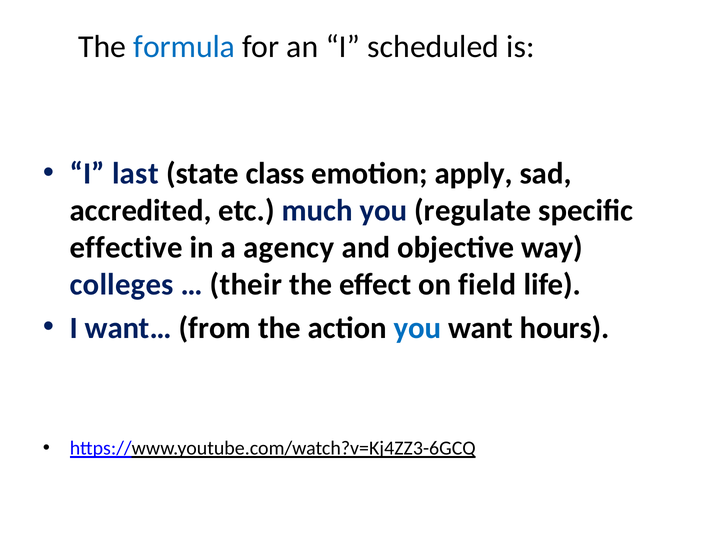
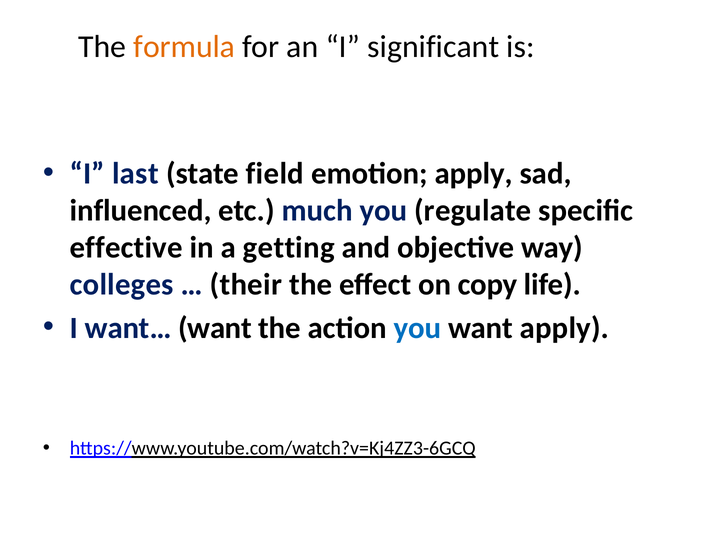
formula colour: blue -> orange (184, 47)
scheduled: scheduled -> significant (433, 47)
class: class -> field (275, 173)
accredited: accredited -> influenced (141, 210)
agency: agency -> getting (289, 247)
field: field -> copy (488, 284)
want… from: from -> want (215, 328)
want hours: hours -> apply (564, 328)
